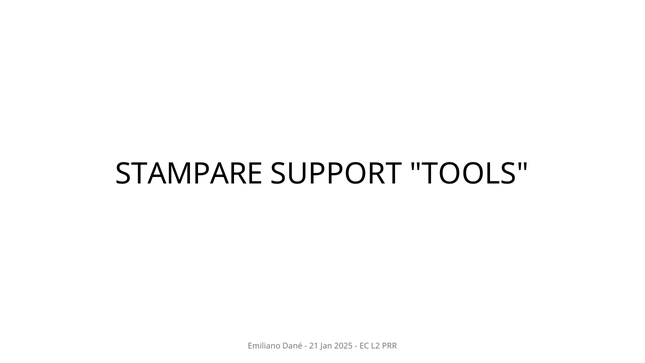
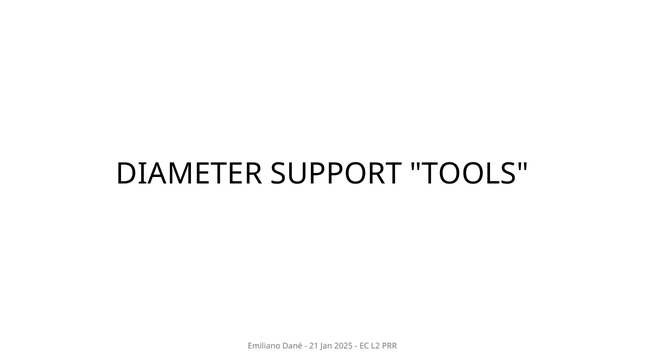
STAMPARE: STAMPARE -> DIAMETER (189, 174)
